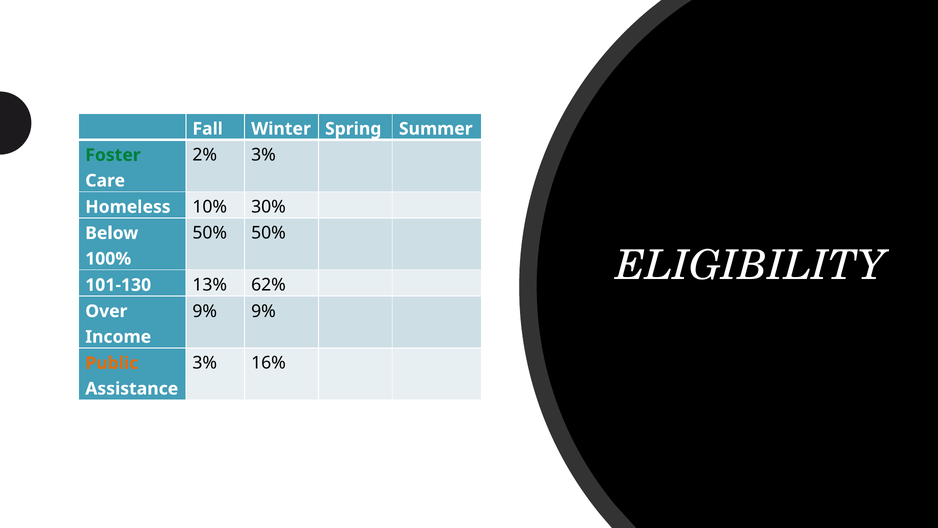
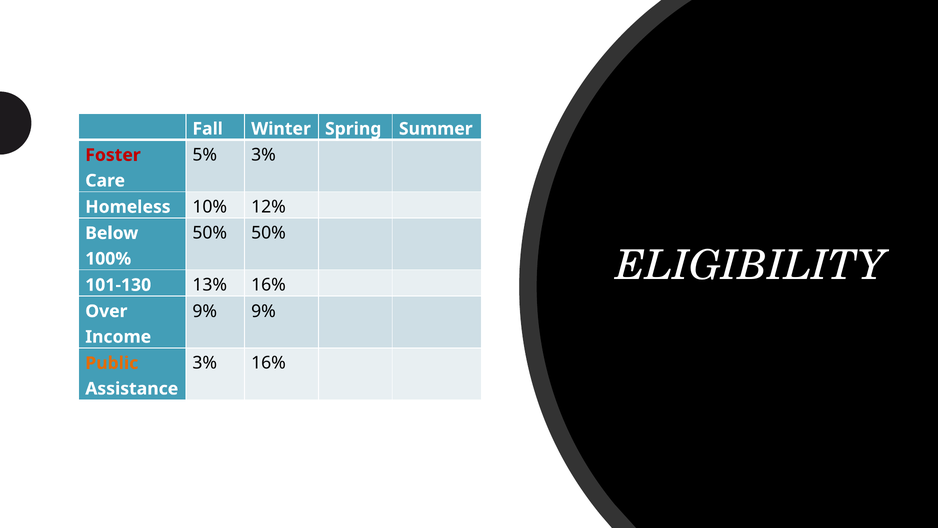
2%: 2% -> 5% (205, 155)
Foster colour: green -> red (113, 155)
30%: 30% -> 12% (269, 207)
13% 62%: 62% -> 16% (269, 285)
